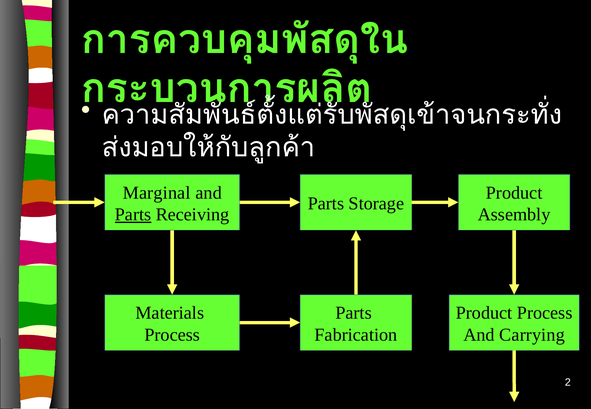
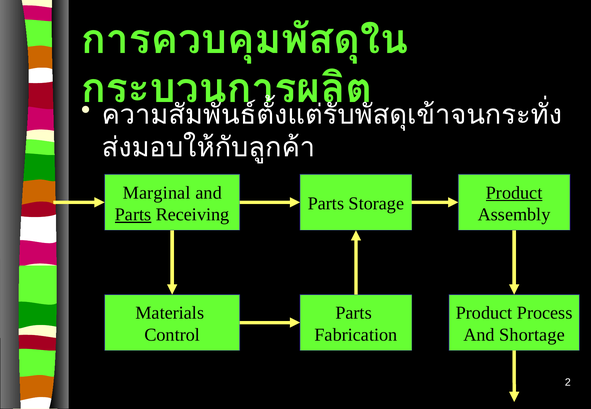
Product underline: none -> present (514, 193)
Process: Process -> Control (172, 335)
Carrying: Carrying -> Shortage (532, 335)
